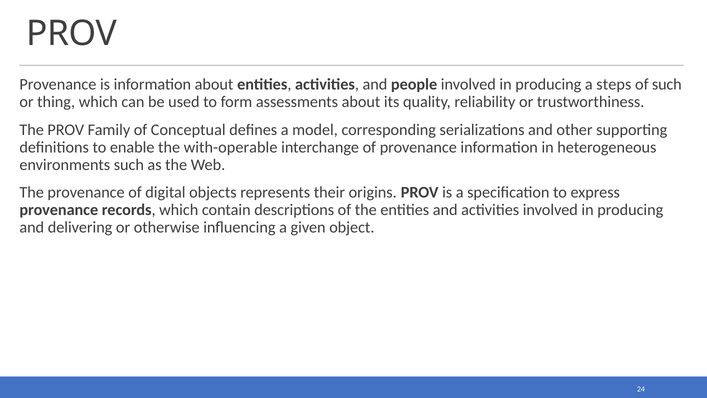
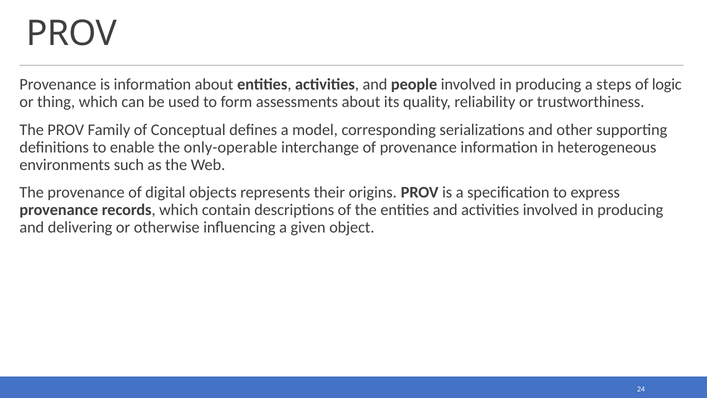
of such: such -> logic (667, 84)
with-operable: with-operable -> only-operable (231, 147)
